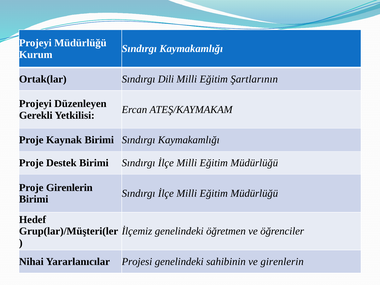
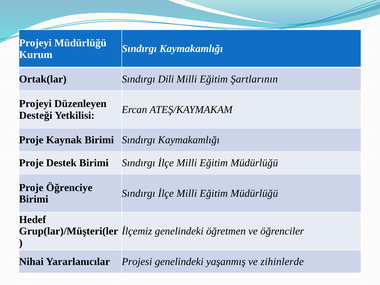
Gerekli: Gerekli -> Desteği (36, 115)
Proje Girenlerin: Girenlerin -> Öğrenciye (69, 188)
sahibinin: sahibinin -> yaşanmış (226, 262)
ve girenlerin: girenlerin -> zihinlerde (282, 262)
